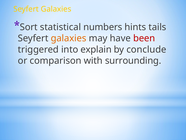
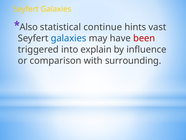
Sort: Sort -> Also (29, 27)
numbers: numbers -> continue (103, 27)
tails: tails -> vast (157, 27)
galaxies colour: orange -> blue (69, 38)
conclude: conclude -> influence (146, 49)
